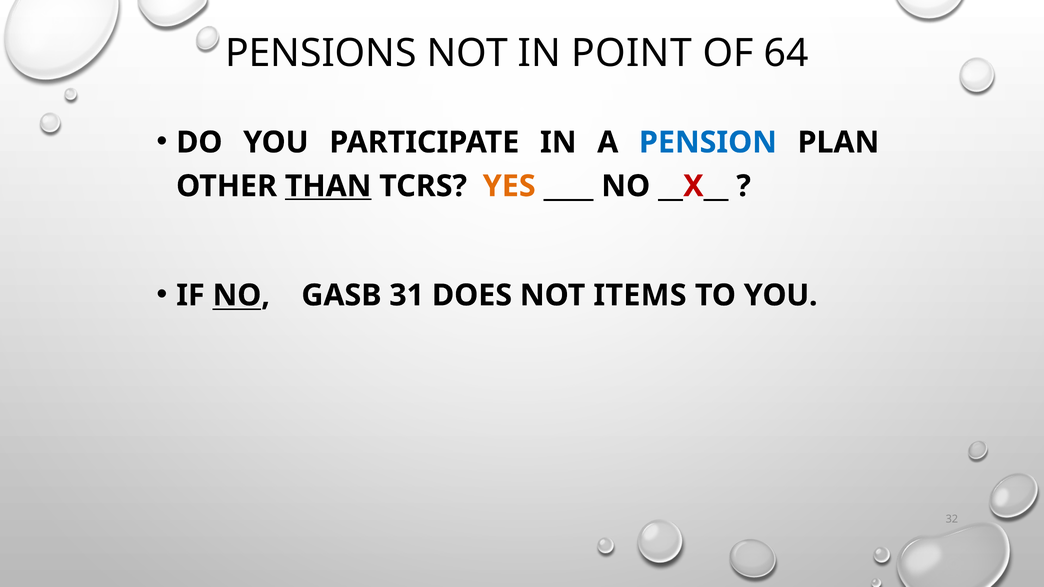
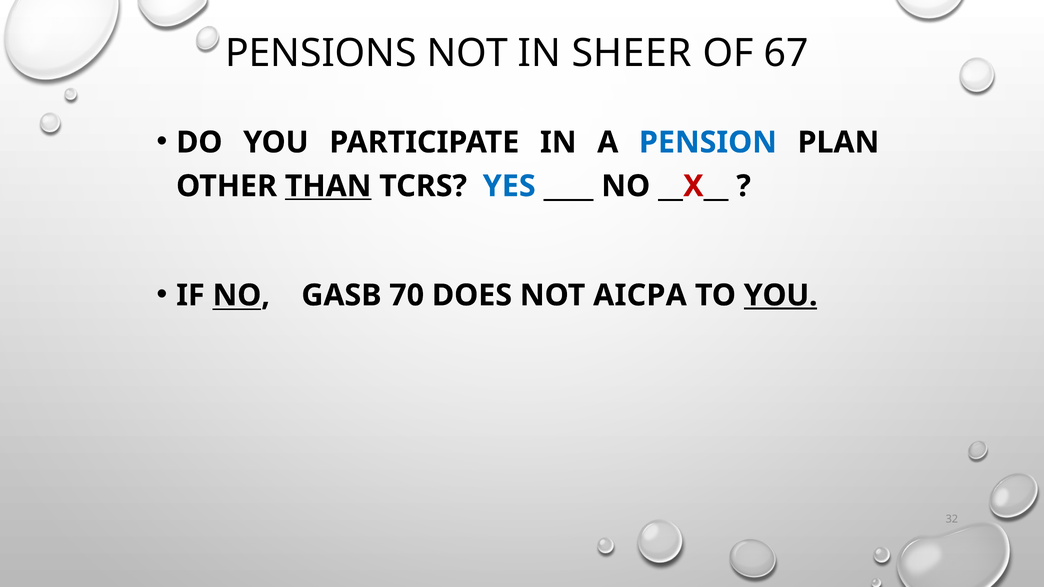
POINT: POINT -> SHEER (632, 53)
64: 64 -> 67 (786, 53)
YES colour: orange -> blue (509, 186)
31: 31 -> 70 (407, 295)
ITEMS: ITEMS -> AICPA (640, 295)
YOU underline: none -> present (781, 295)
